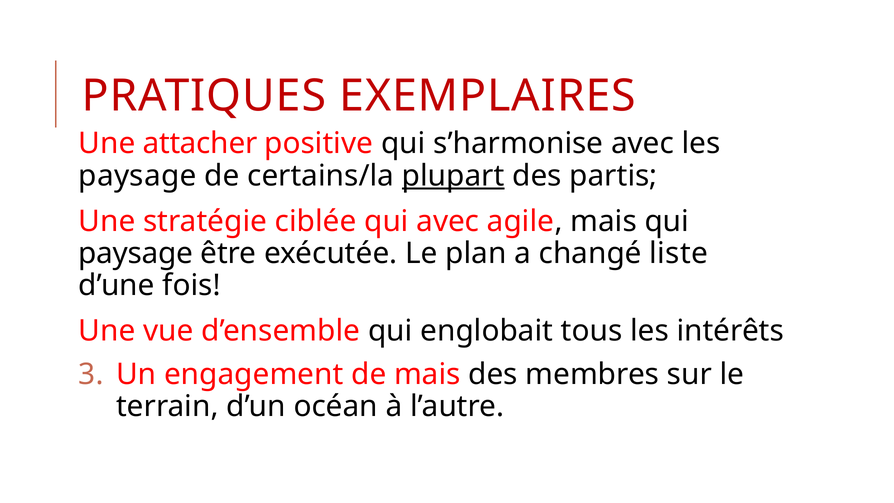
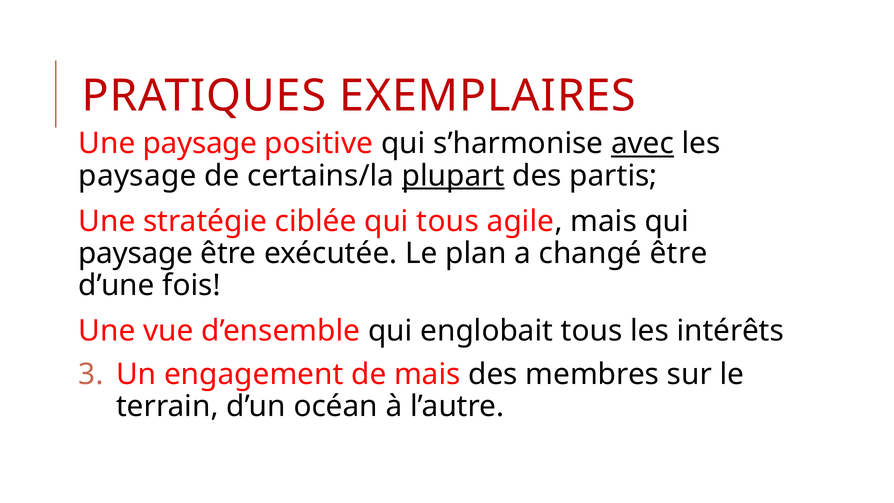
Une attacher: attacher -> paysage (200, 144)
avec underline: none -> present (643, 144)
qui avec: avec -> tous (448, 221)
changé liste: liste -> être (679, 253)
